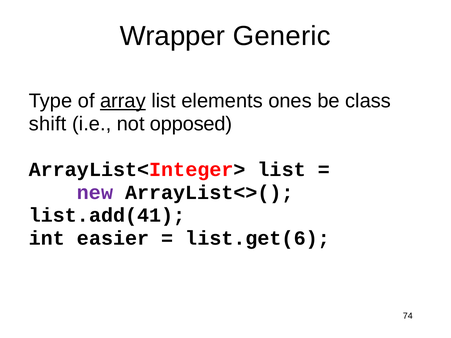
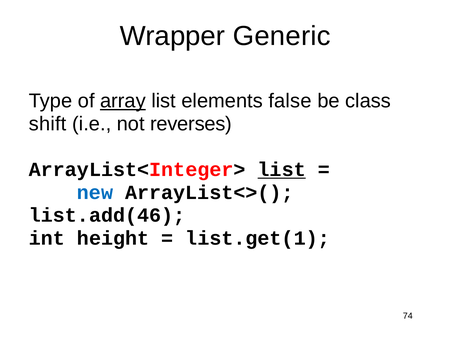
ones: ones -> false (290, 101)
opposed: opposed -> reverses (191, 124)
list underline: none -> present (282, 170)
new colour: purple -> blue (95, 193)
list.add(41: list.add(41 -> list.add(46 (107, 215)
easier: easier -> height (113, 238)
list.get(6: list.get(6 -> list.get(1 (258, 238)
